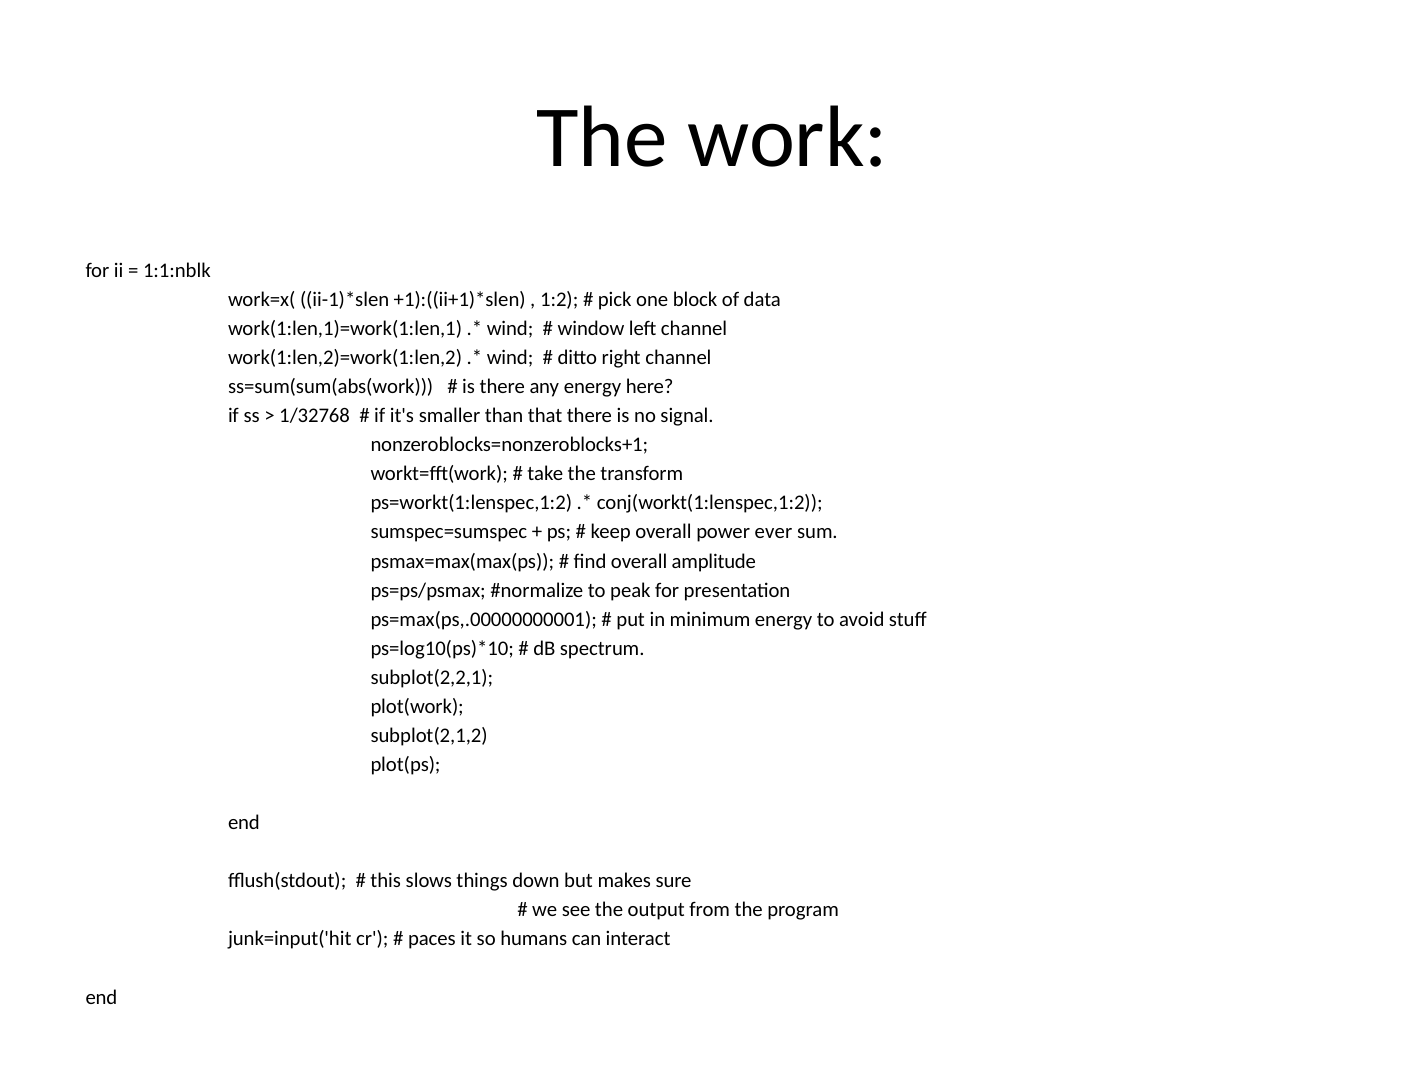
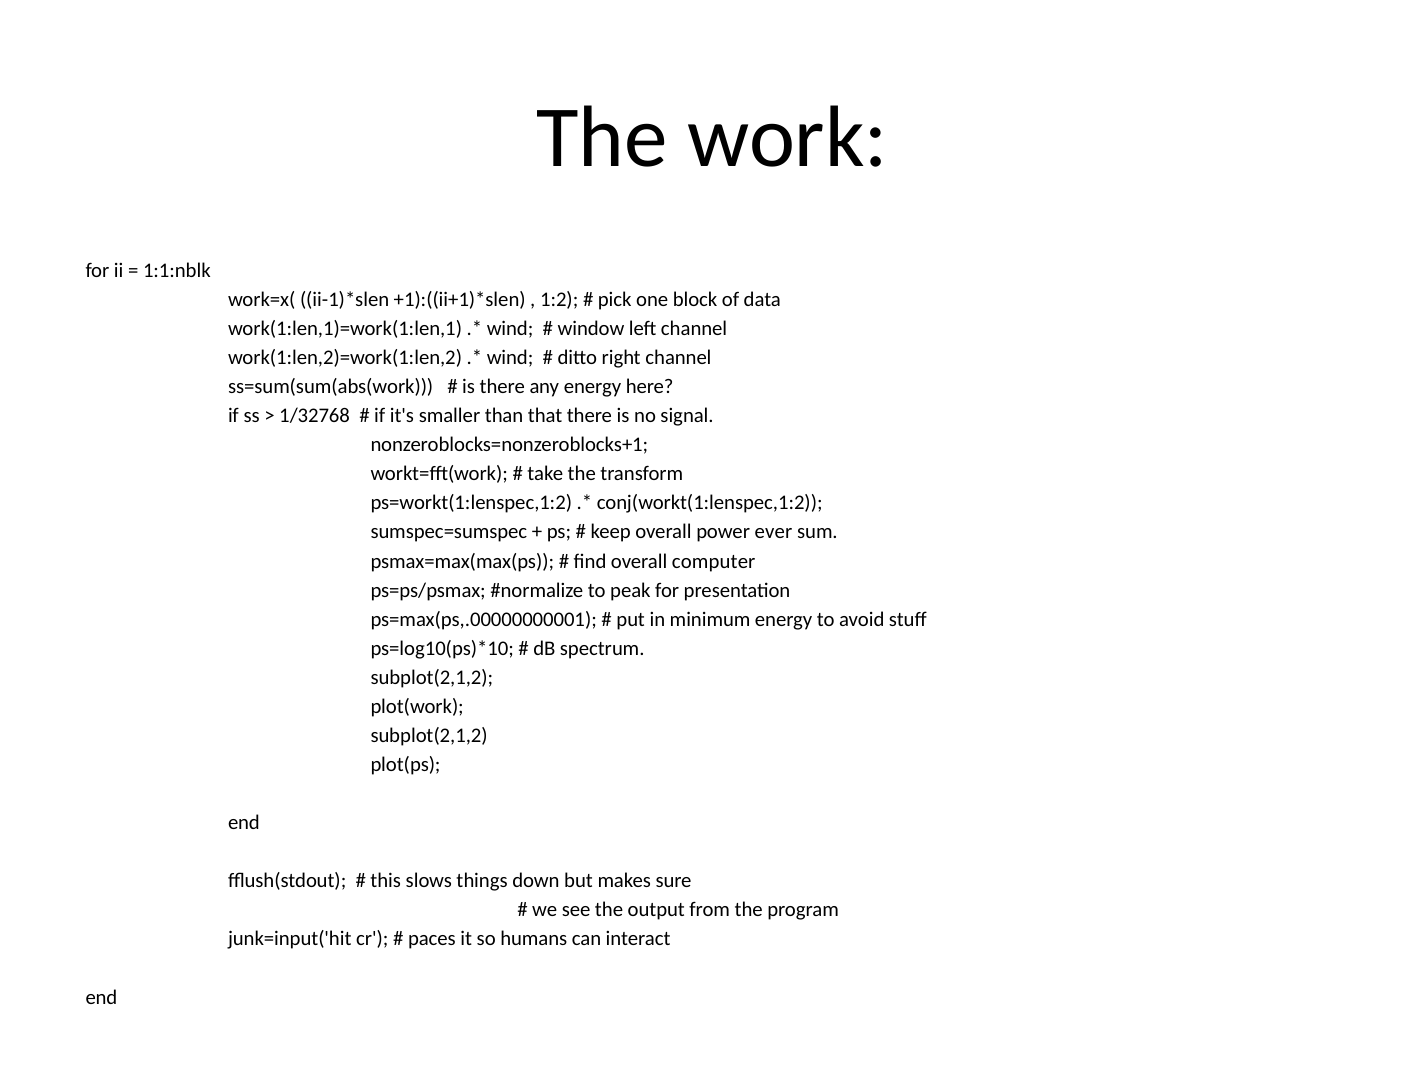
amplitude: amplitude -> computer (714, 561)
subplot(2,2,1: subplot(2,2,1 -> subplot(2,1,2 (432, 677)
